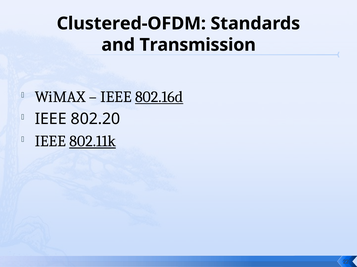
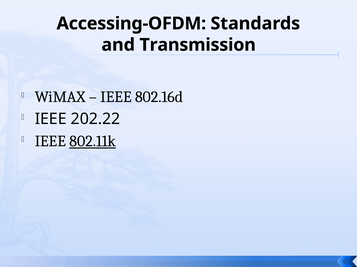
Clustered-OFDM: Clustered-OFDM -> Accessing-OFDM (131, 24)
802.16d underline: present -> none (159, 97)
802.20: 802.20 -> 202.22 (96, 119)
